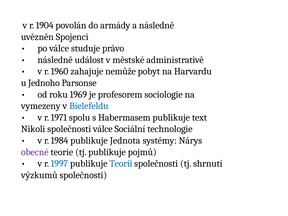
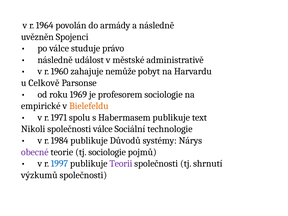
1904: 1904 -> 1964 (45, 25)
Jednoho: Jednoho -> Celkově (44, 83)
vymezeny: vymezeny -> empirické (41, 106)
Bielefeldu colour: blue -> orange (89, 106)
Jednota: Jednota -> Důvodů (125, 141)
tj publikuje: publikuje -> sociologie (107, 152)
Teorii colour: blue -> purple (121, 164)
